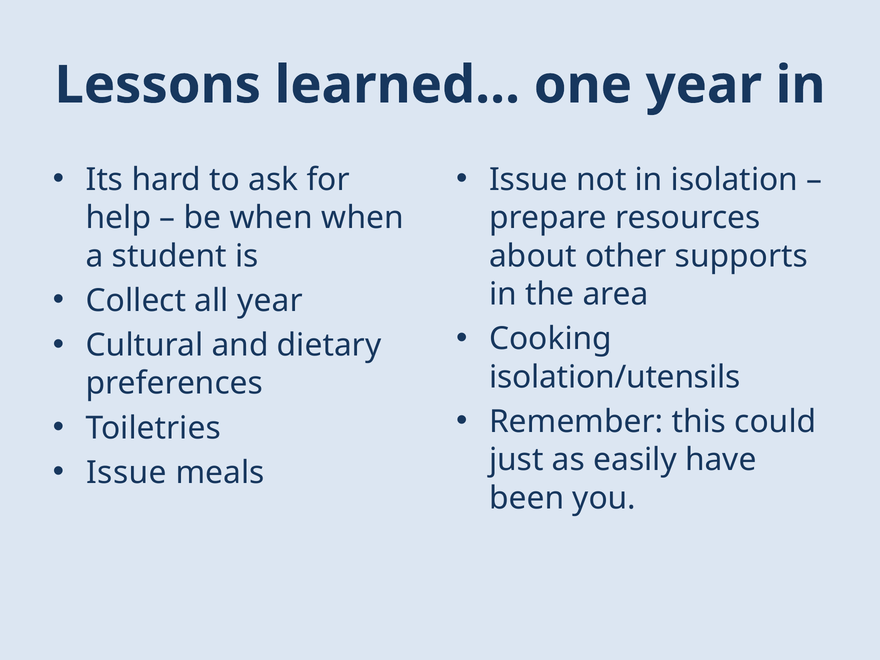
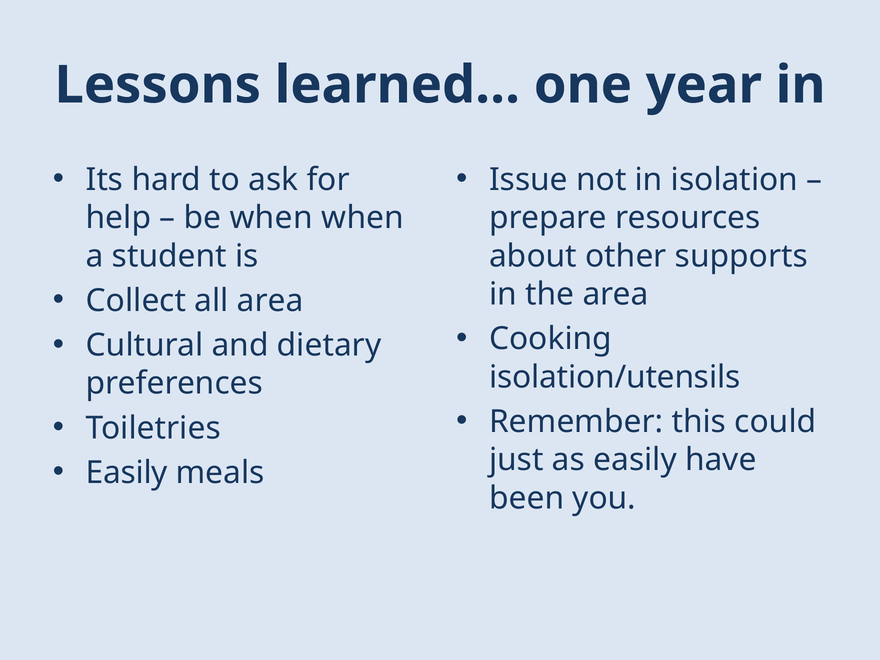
all year: year -> area (270, 301)
Issue: Issue -> Easily (127, 473)
